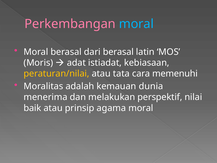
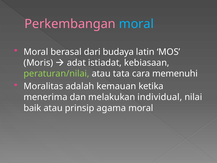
dari berasal: berasal -> budaya (118, 52)
peraturan/nilai colour: yellow -> light green (56, 74)
dunia: dunia -> ketika (151, 86)
perspektif: perspektif -> individual (160, 97)
